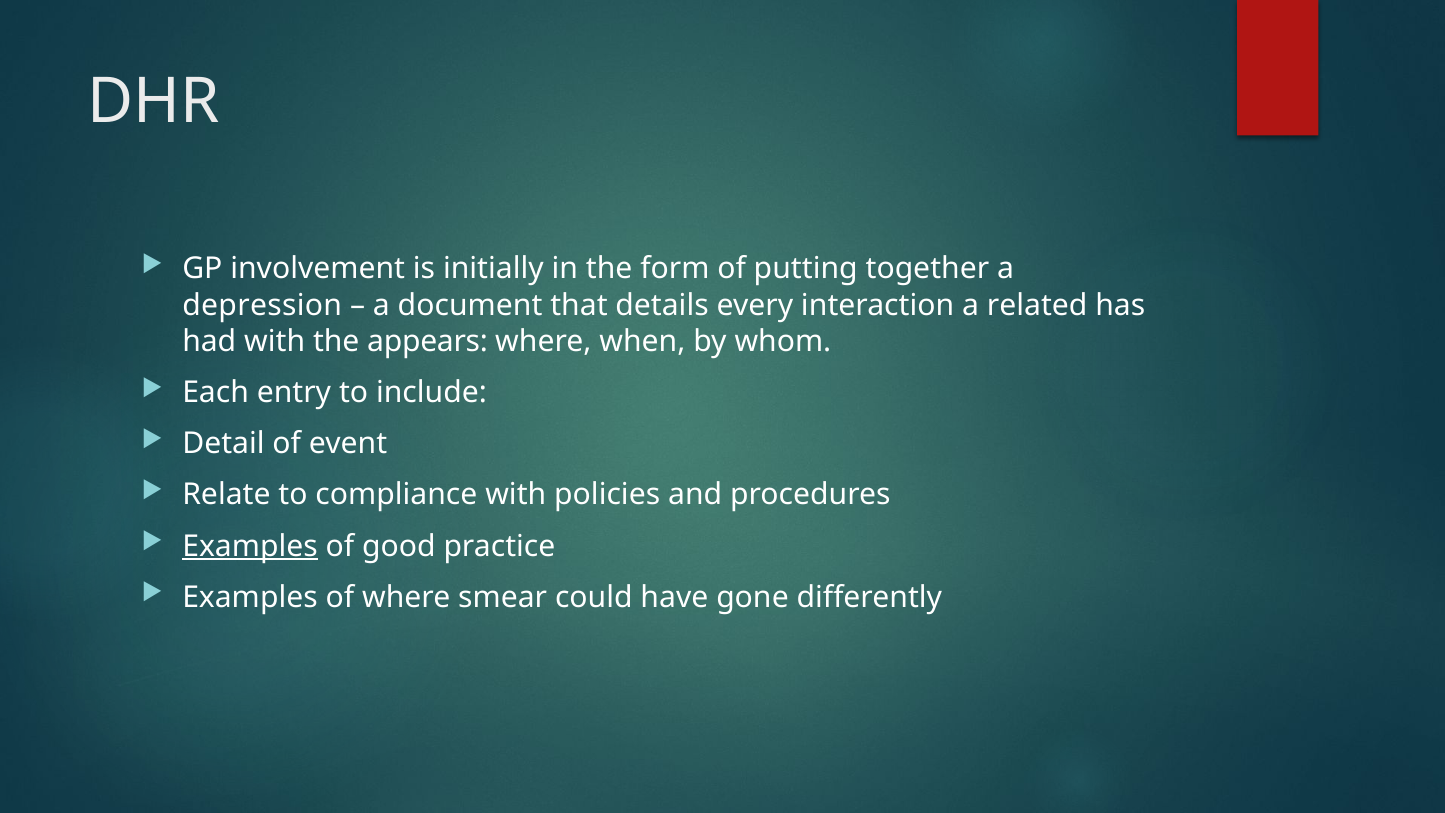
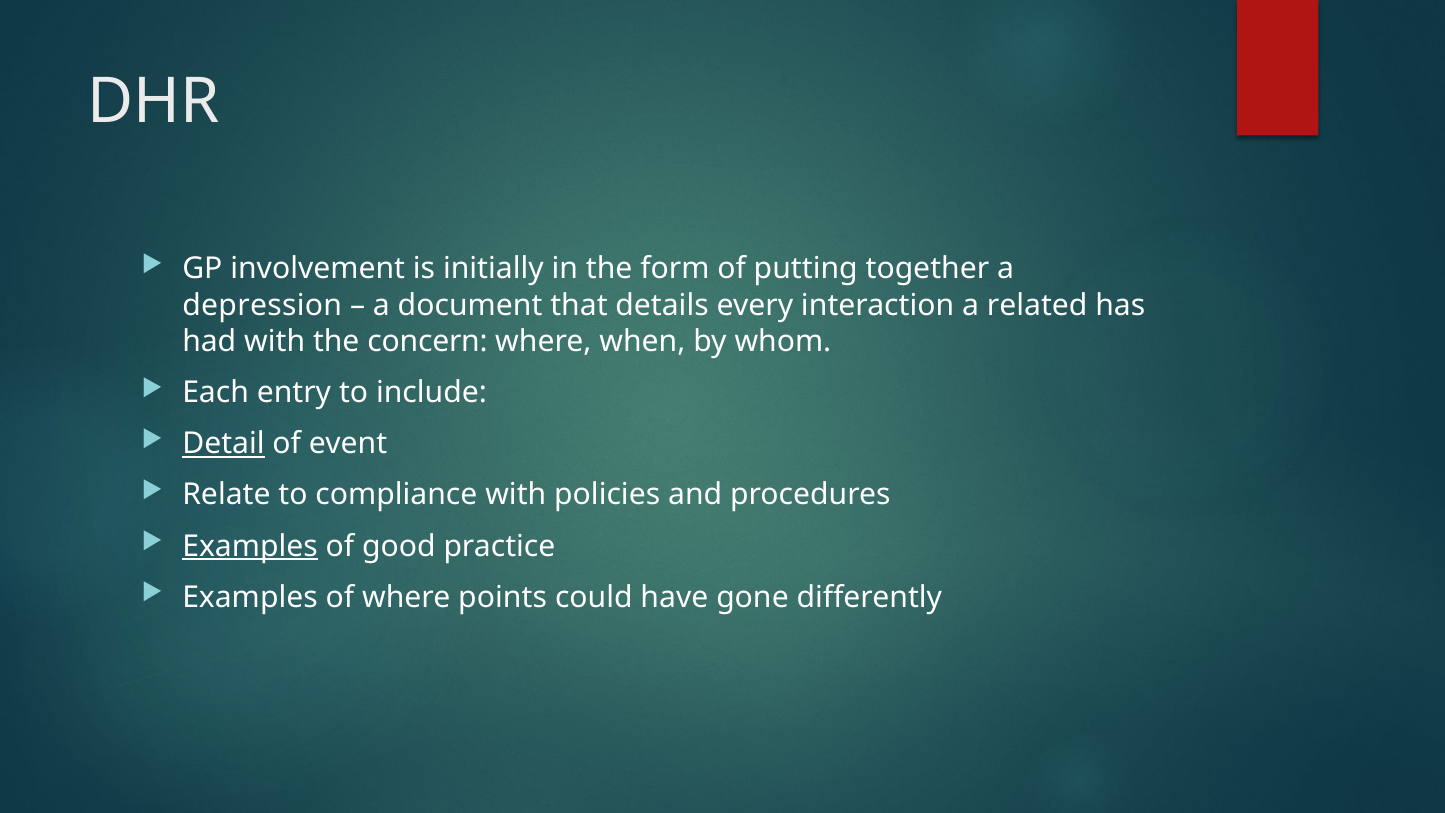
appears: appears -> concern (428, 341)
Detail underline: none -> present (223, 444)
smear: smear -> points (503, 597)
